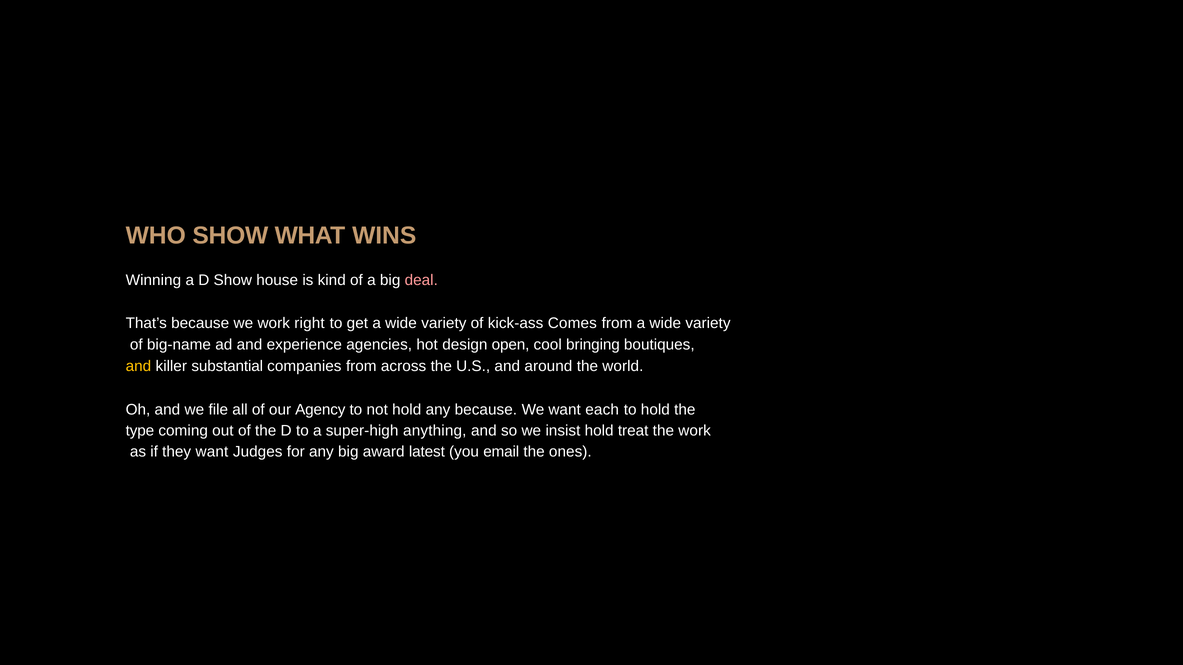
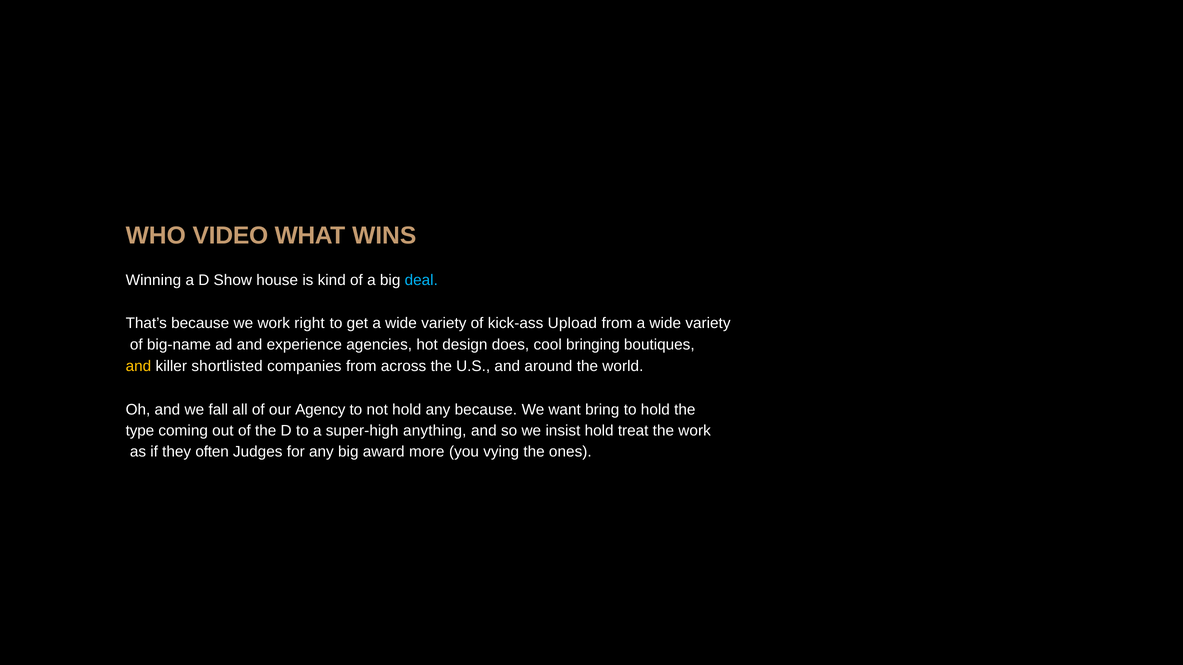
WHO SHOW: SHOW -> VIDEO (230, 236)
deal colour: pink -> light blue (421, 280)
Comes: Comes -> Upload (572, 324)
open: open -> does (511, 345)
substantial: substantial -> shortlisted (227, 367)
file: file -> fall (218, 410)
each: each -> bring (602, 410)
they want: want -> often (212, 452)
latest: latest -> more (427, 452)
email: email -> vying (501, 452)
